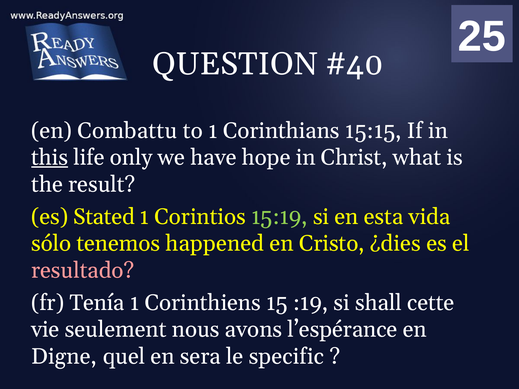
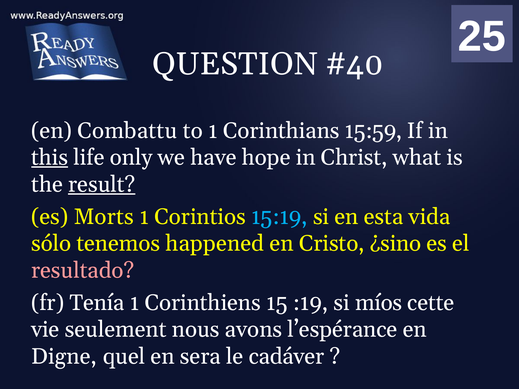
15:15: 15:15 -> 15:59 (373, 131)
result underline: none -> present (102, 184)
Stated: Stated -> Morts (104, 217)
15:19 colour: light green -> light blue (279, 217)
¿dies: ¿dies -> ¿sino (396, 244)
shall: shall -> míos (379, 303)
specific: specific -> cadáver (287, 357)
